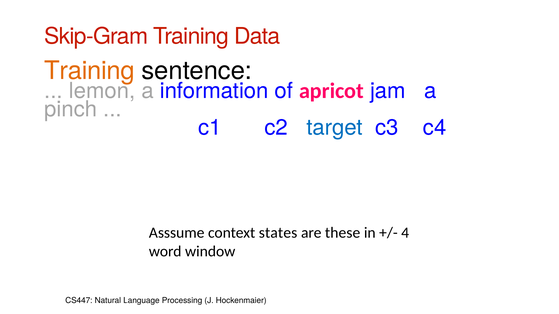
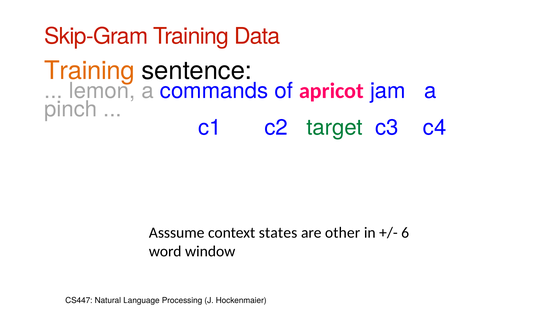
information: information -> commands (214, 91)
target colour: blue -> green (335, 128)
these: these -> other (343, 233)
4: 4 -> 6 (405, 233)
